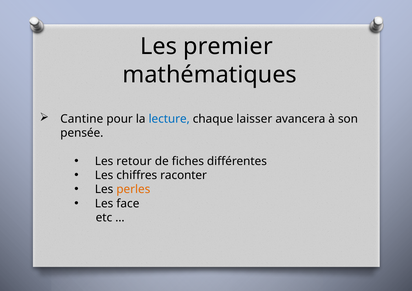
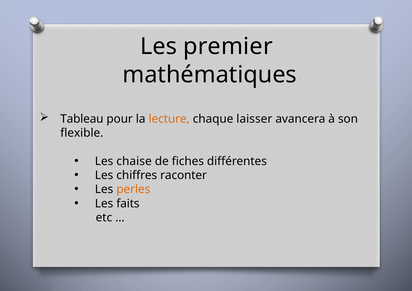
Cantine: Cantine -> Tableau (82, 119)
lecture colour: blue -> orange (169, 119)
pensée: pensée -> flexible (82, 133)
retour: retour -> chaise (134, 161)
face: face -> faits (128, 204)
